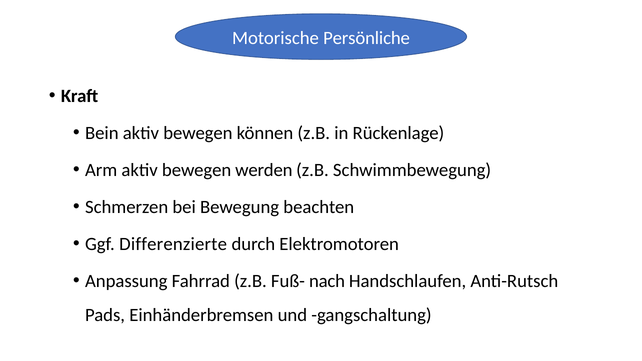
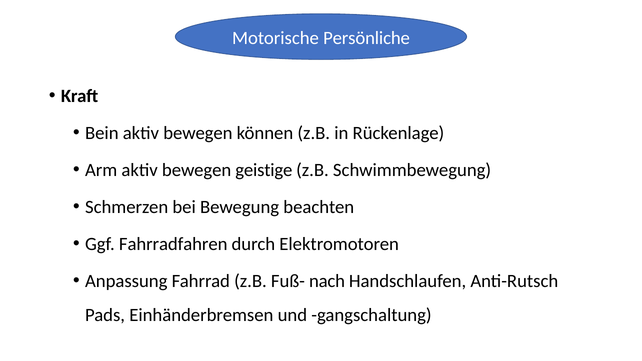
werden: werden -> geistige (264, 170)
Differenzierte: Differenzierte -> Fahrradfahren (173, 244)
